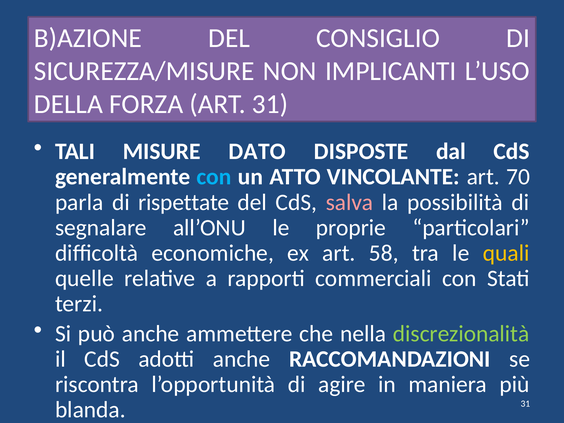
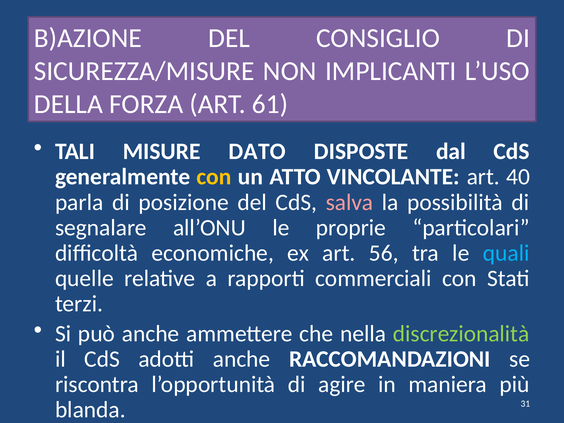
ART 31: 31 -> 61 (270, 104)
con colour: light blue -> yellow (214, 177)
70: 70 -> 40 (518, 177)
rispettate: rispettate -> posizione (184, 202)
58: 58 -> 56 (384, 253)
quali colour: yellow -> light blue (506, 253)
